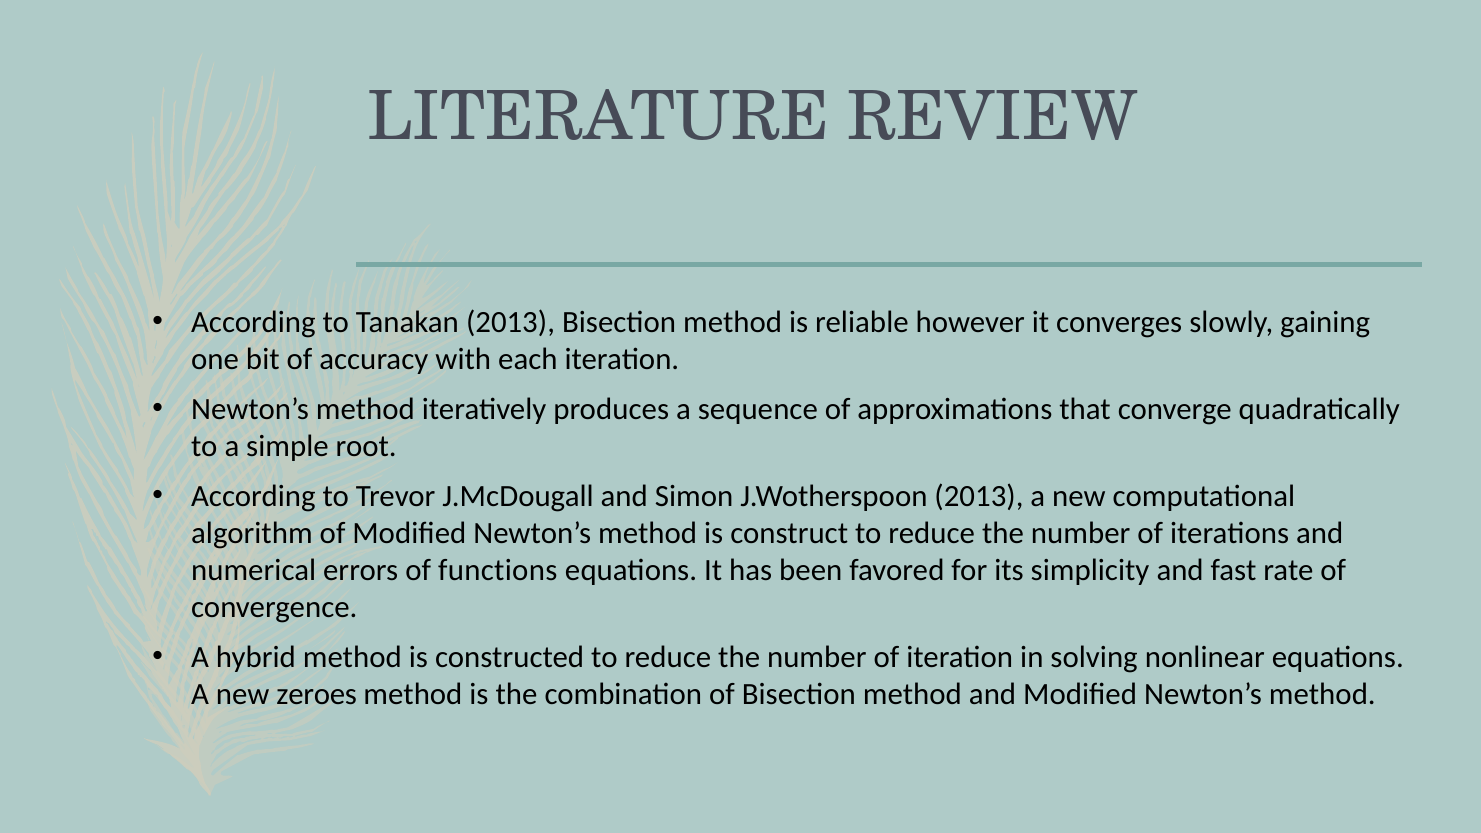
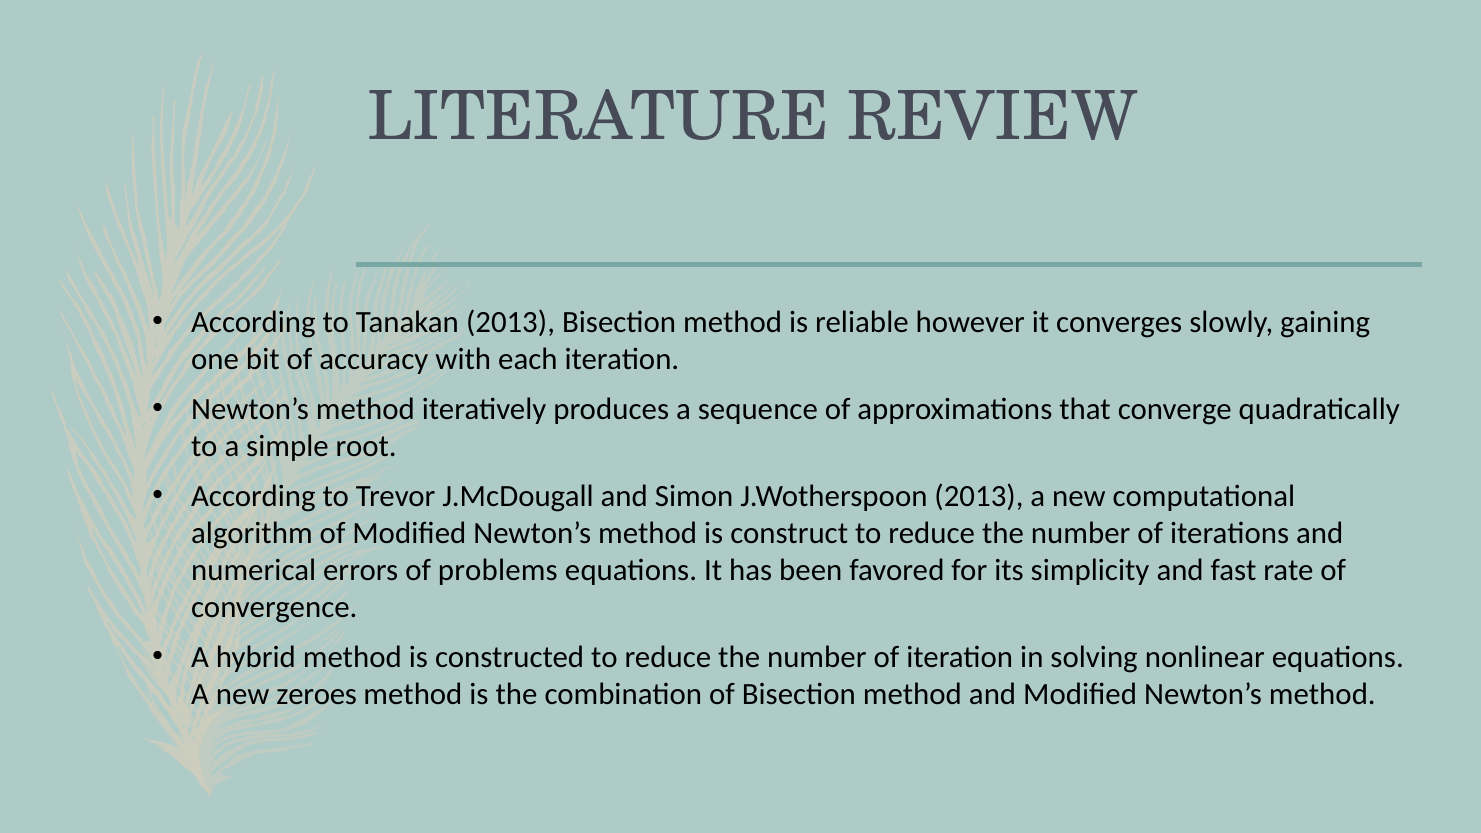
functions: functions -> problems (498, 570)
